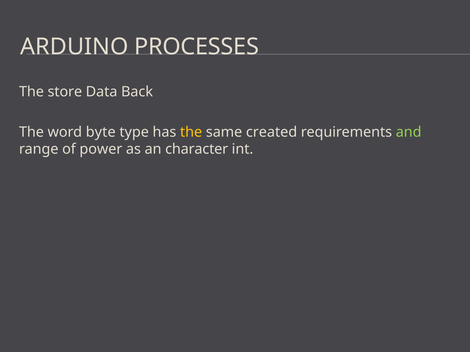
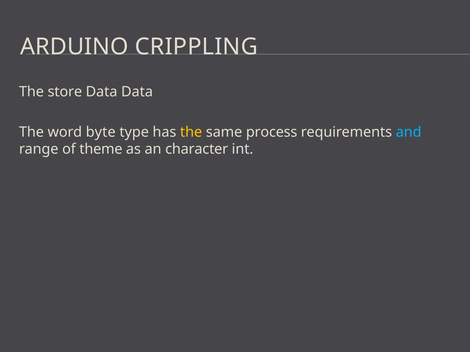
PROCESSES: PROCESSES -> CRIPPLING (196, 47)
Data Back: Back -> Data (137, 92)
created: created -> process (272, 132)
and colour: light green -> light blue (409, 132)
power: power -> theme (101, 149)
